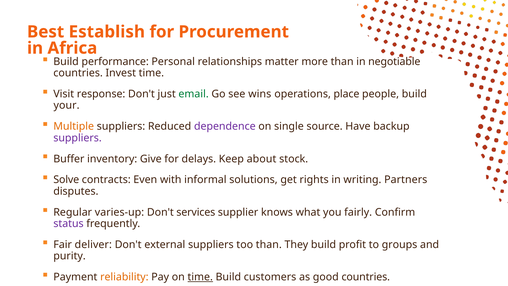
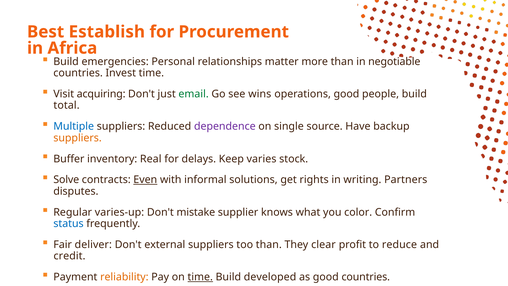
performance: performance -> emergencies (115, 62)
response: response -> acquiring (101, 94)
operations place: place -> good (346, 94)
your: your -> total (67, 105)
Multiple colour: orange -> blue (74, 126)
suppliers colour: purple -> orange (78, 138)
Give: Give -> Real (151, 159)
about: about -> varies (262, 159)
Even underline: none -> present (145, 180)
services: services -> mistake (196, 212)
fairly: fairly -> color (358, 212)
status colour: purple -> blue (69, 223)
They build: build -> clear (323, 244)
groups: groups -> reduce (399, 244)
purity: purity -> credit (69, 256)
customers: customers -> developed (270, 277)
